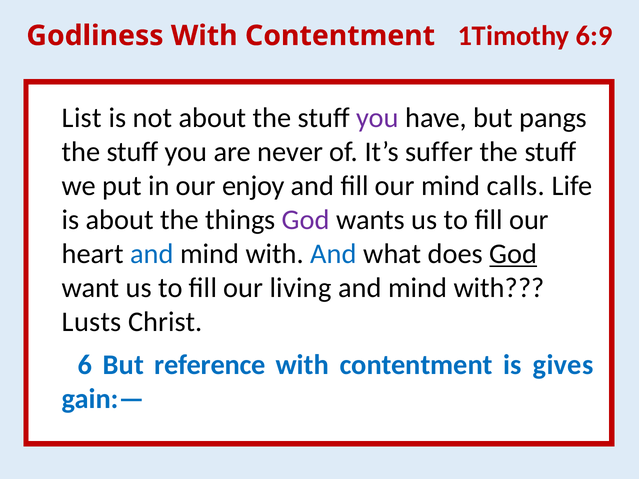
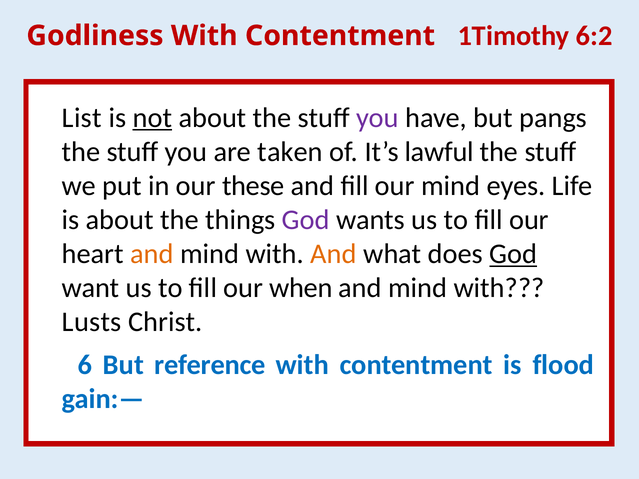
6:9: 6:9 -> 6:2 (594, 36)
not underline: none -> present (152, 118)
never: never -> taken (290, 152)
suffer: suffer -> lawful (439, 152)
enjoy: enjoy -> these (253, 186)
calls: calls -> eyes (516, 186)
and colour: blue -> orange (152, 254)
And colour: blue -> orange (334, 254)
living: living -> when (301, 288)
gives: gives -> flood (563, 365)
